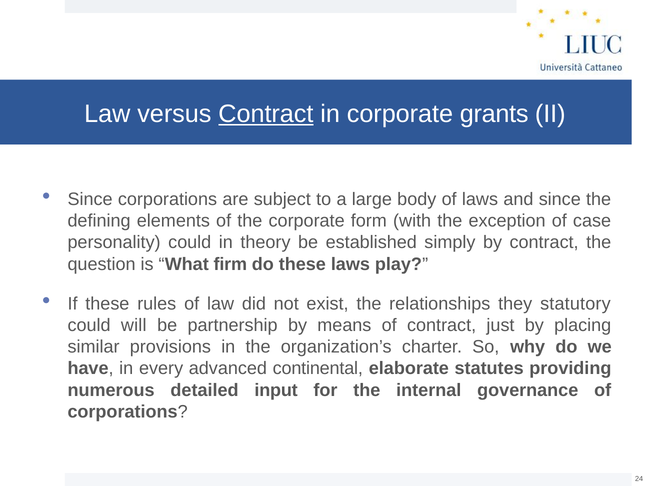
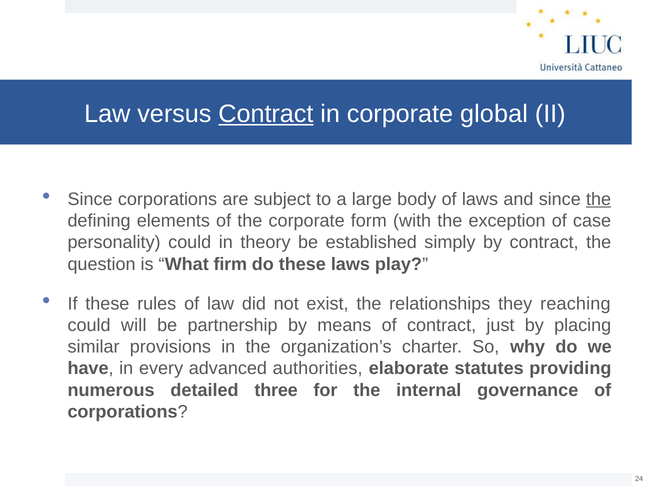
grants: grants -> global (494, 114)
the underline: none -> present (599, 199)
statutory: statutory -> reaching (575, 304)
continental: continental -> authorities (318, 369)
input: input -> three (276, 390)
